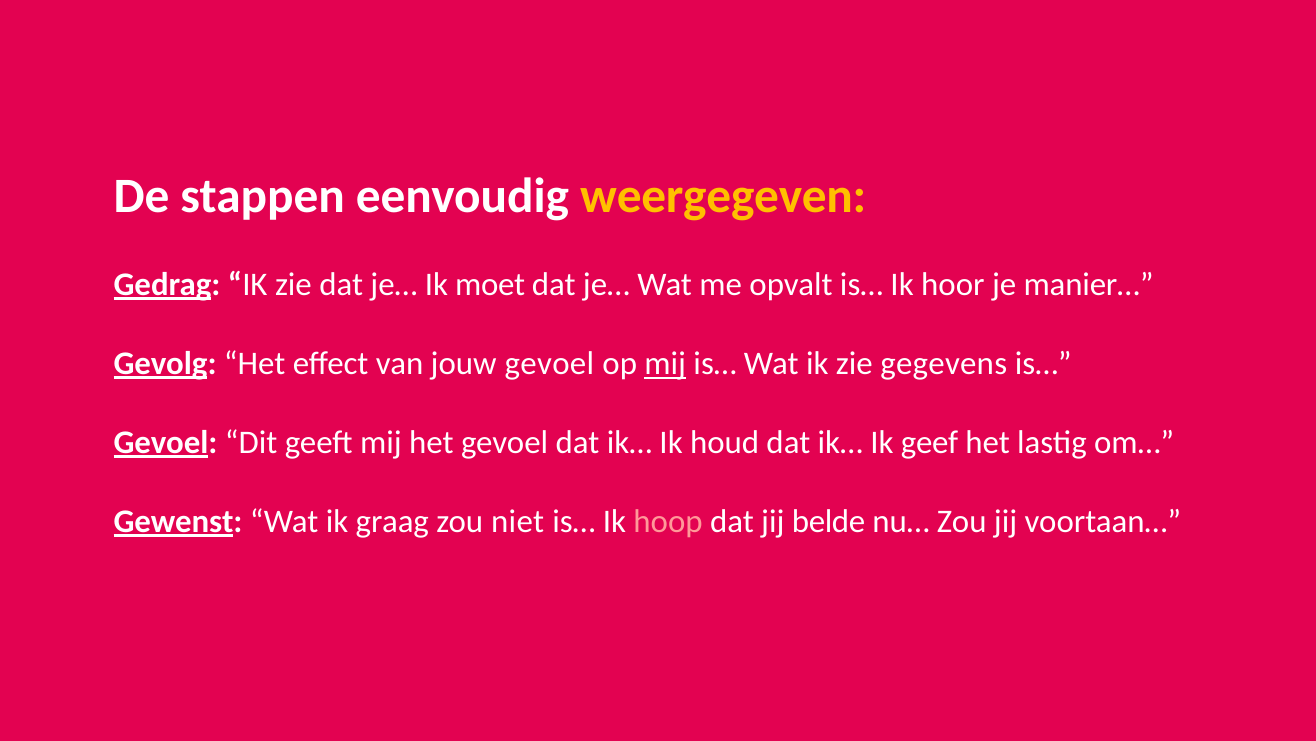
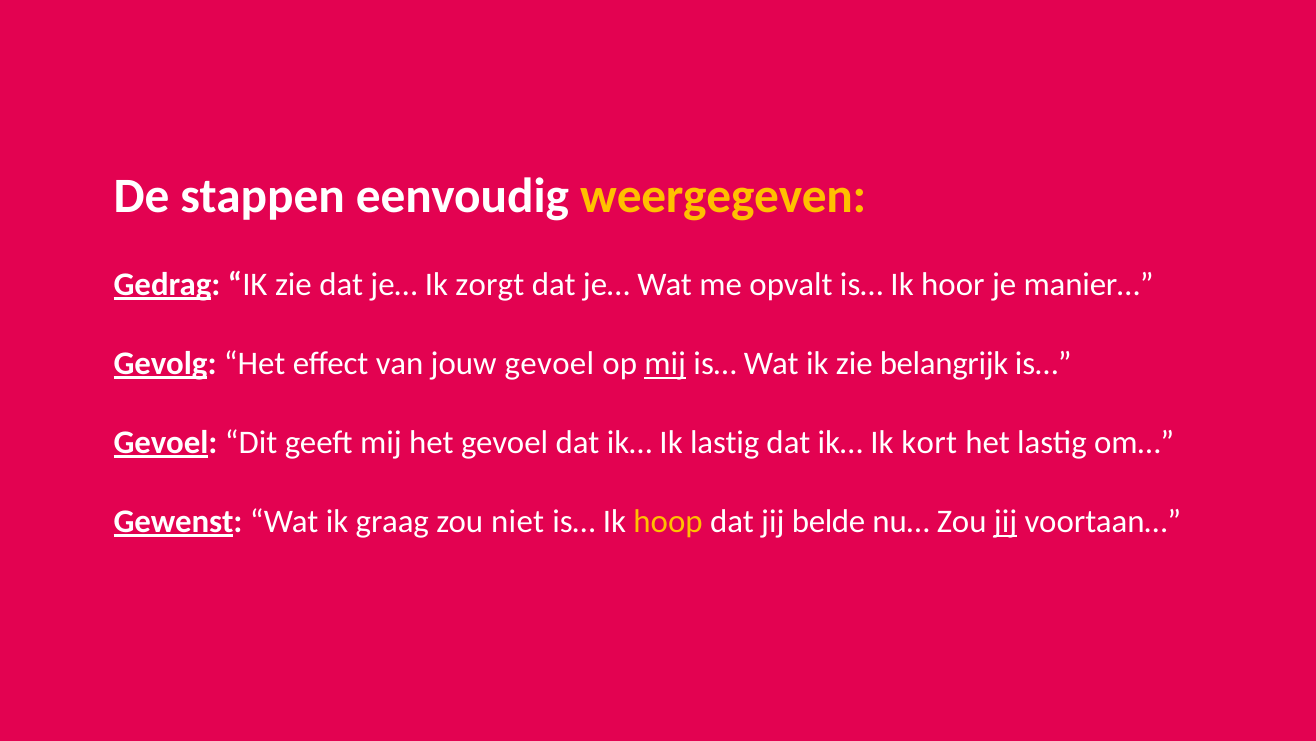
moet: moet -> zorgt (490, 284)
gegevens: gegevens -> belangrijk (944, 363)
Ik houd: houd -> lastig (725, 442)
geef: geef -> kort (929, 442)
hoop colour: pink -> yellow (668, 521)
jij underline: none -> present (1006, 521)
